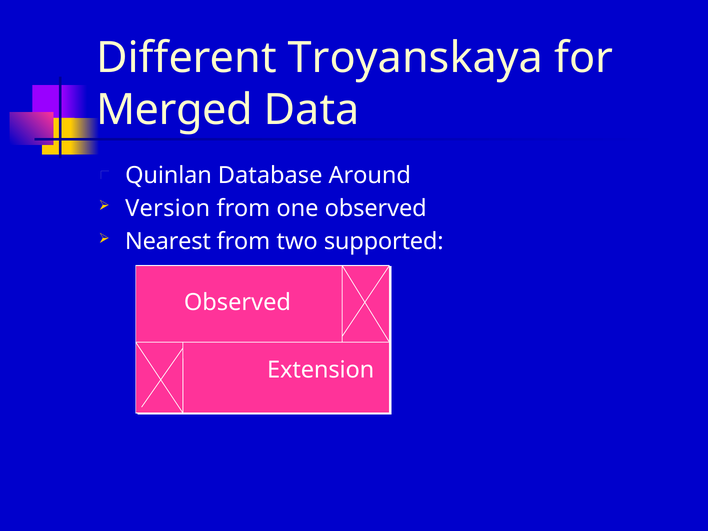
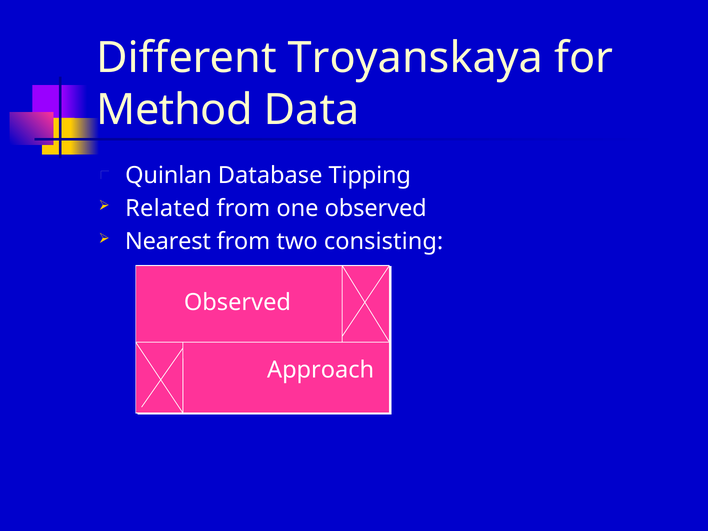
Merged: Merged -> Method (175, 110)
Around: Around -> Tipping (370, 176)
Version: Version -> Related (168, 209)
supported: supported -> consisting (384, 242)
Extension: Extension -> Approach (321, 370)
